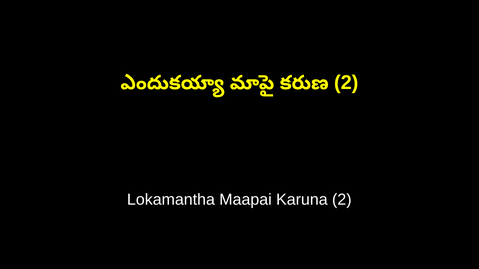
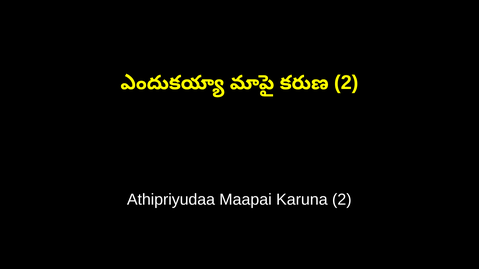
Lokamantha: Lokamantha -> Athipriyudaa (171, 200)
